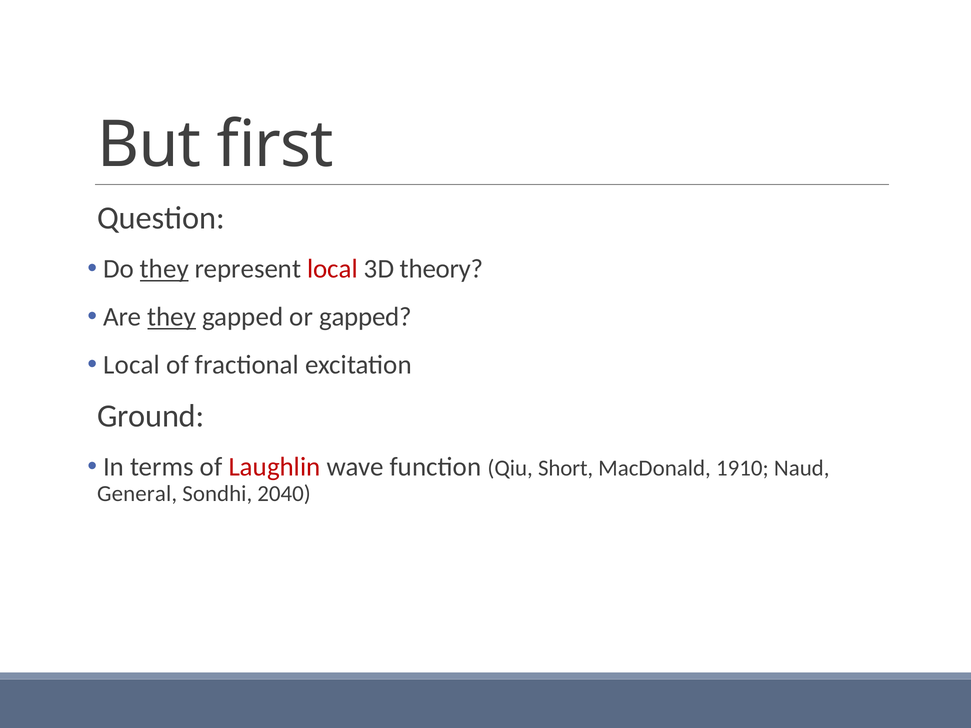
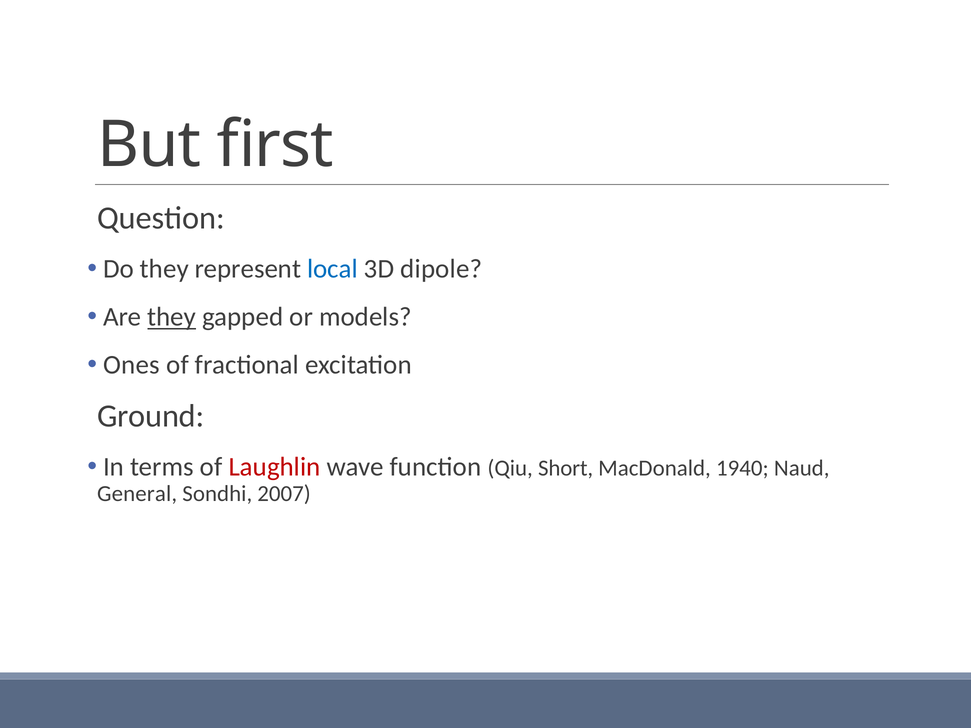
they underline: present -> none (164, 269)
local colour: red -> blue (332, 269)
theory: theory -> dipole (441, 269)
or gapped: gapped -> models (365, 317)
Local: Local -> Ones (132, 365)
1910: 1910 -> 1940 (742, 468)
2040: 2040 -> 2007 (284, 494)
